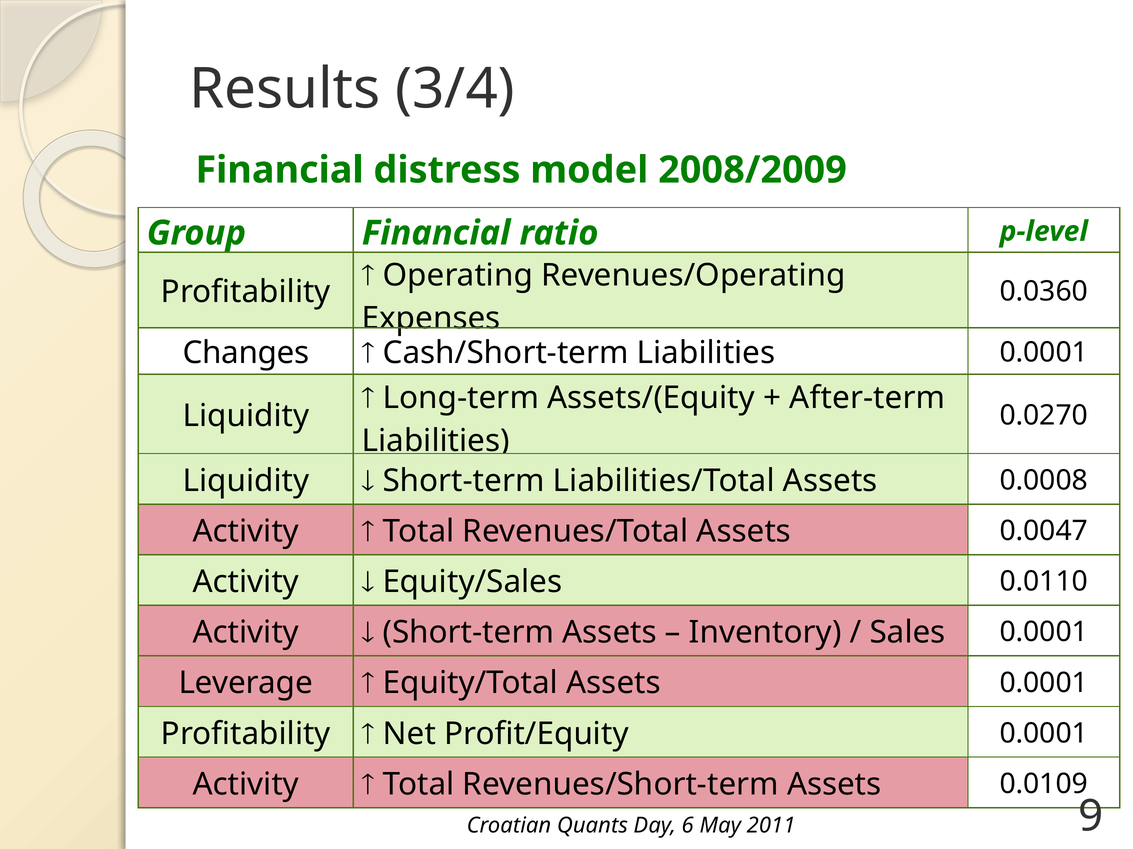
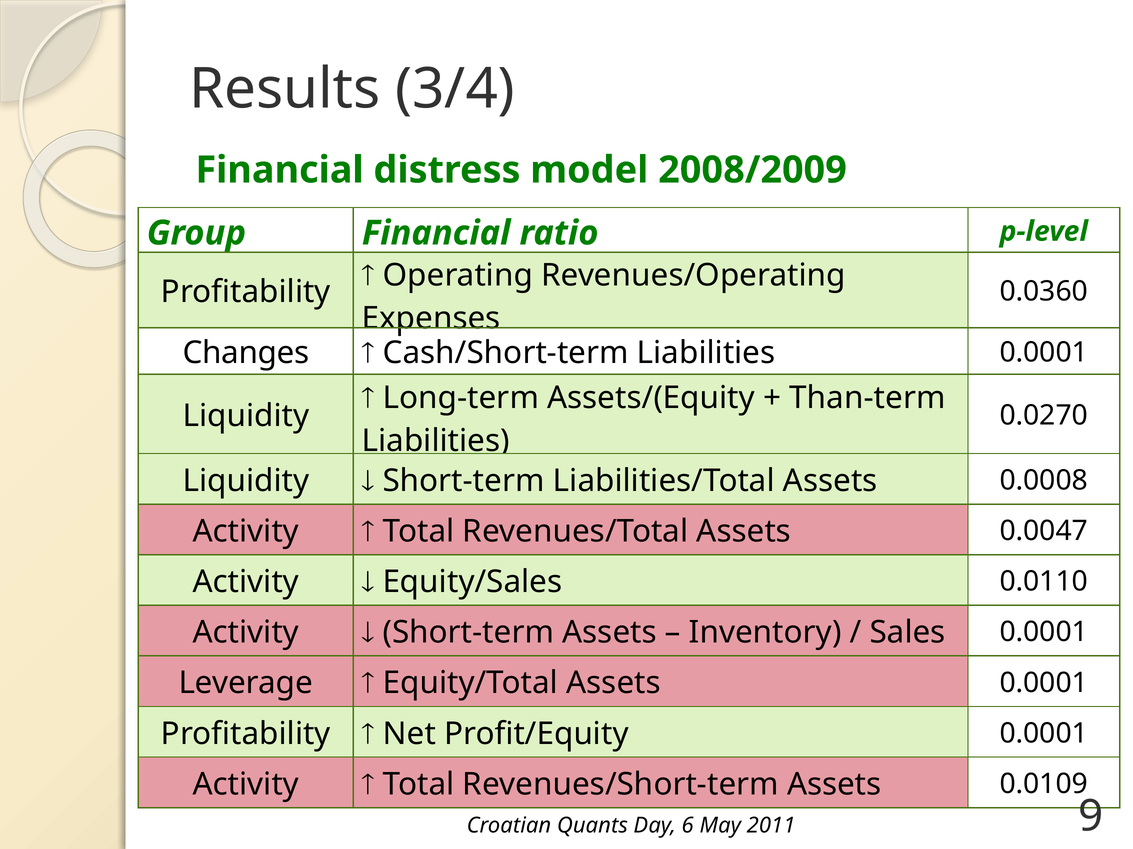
After-term: After-term -> Than-term (867, 398)
